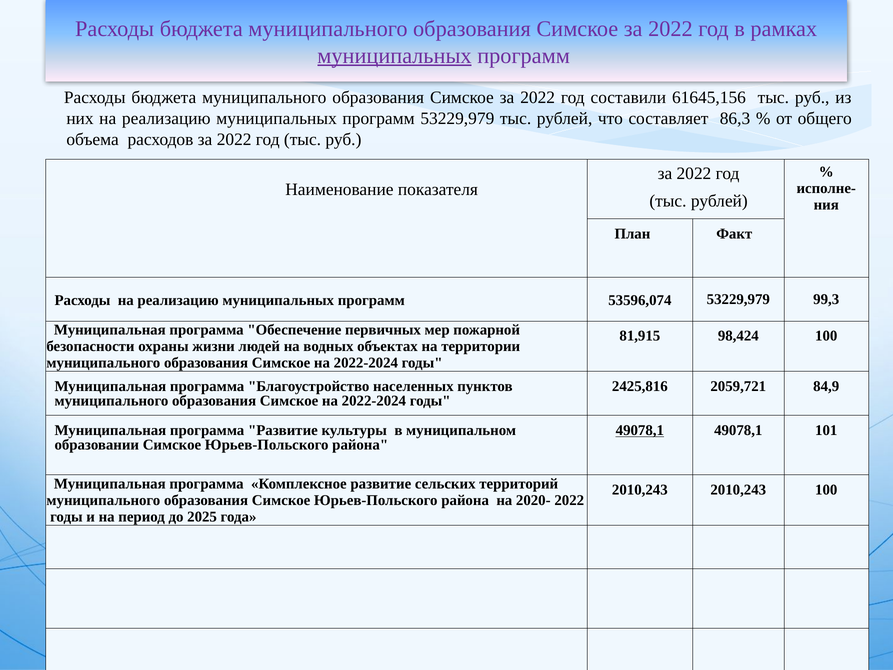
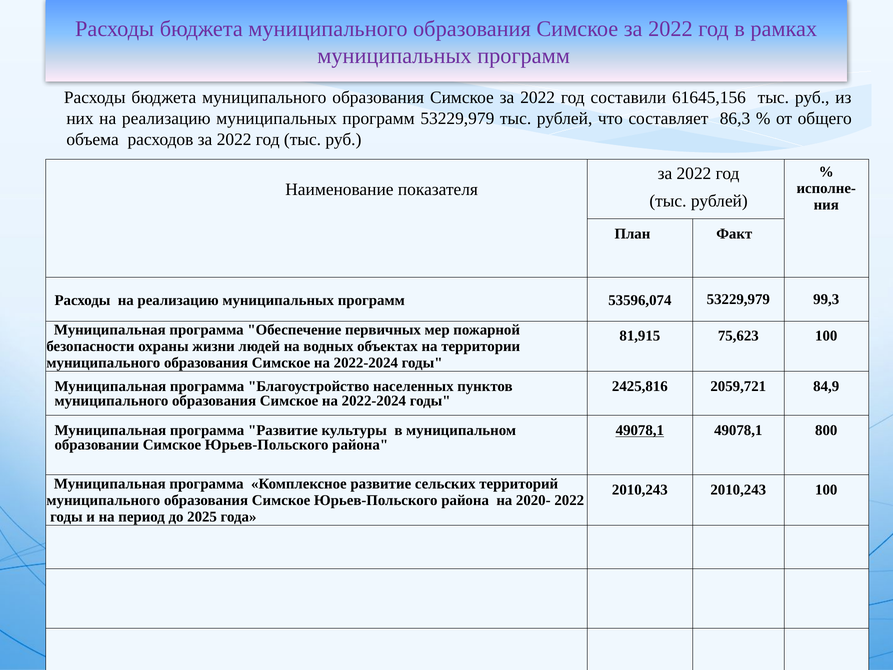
муниципальных underline: present -> none (394, 56)
98,424: 98,424 -> 75,623 (738, 336)
101: 101 -> 800 (826, 430)
